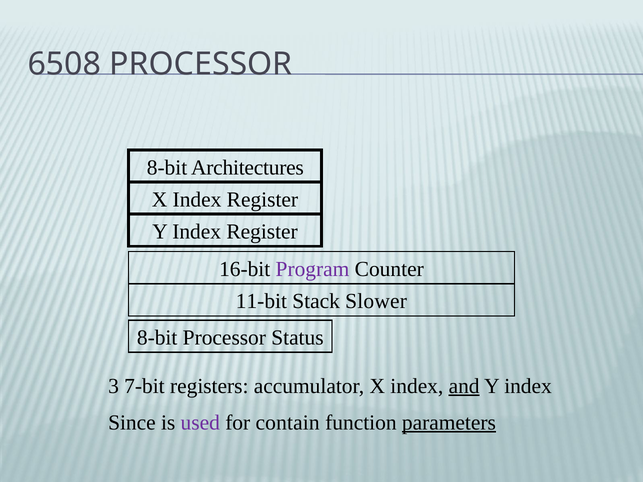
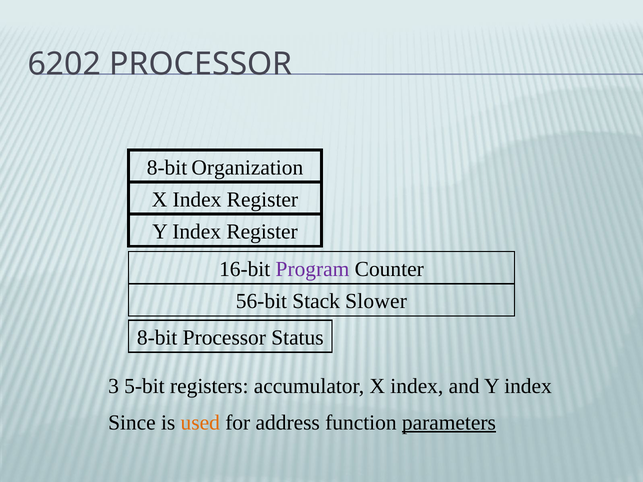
6508: 6508 -> 6202 (64, 64)
Architectures: Architectures -> Organization (247, 168)
11-bit: 11-bit -> 56-bit (261, 301)
7-bit: 7-bit -> 5-bit (144, 386)
and underline: present -> none (464, 386)
used colour: purple -> orange (200, 423)
contain: contain -> address (288, 423)
